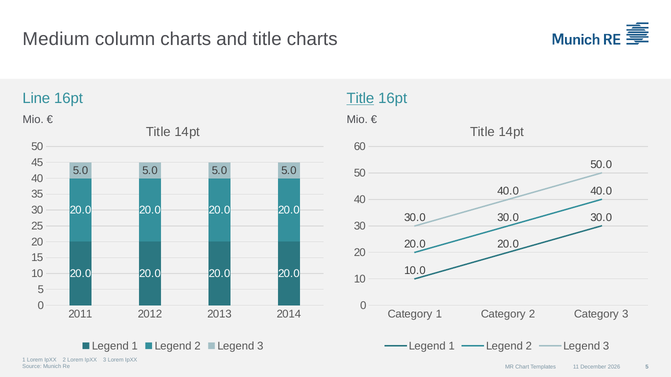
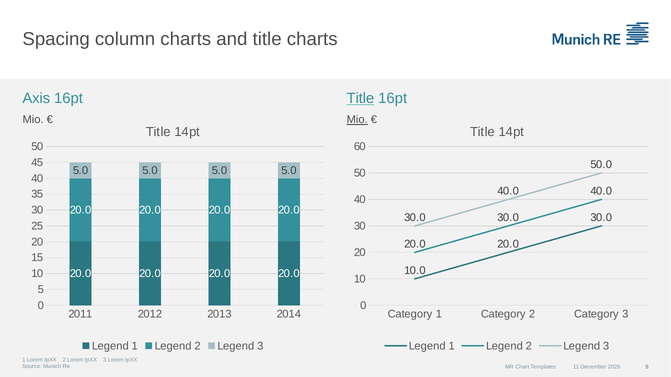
Medium: Medium -> Spacing (56, 39)
Line: Line -> Axis (36, 98)
Mio underline: none -> present (357, 120)
